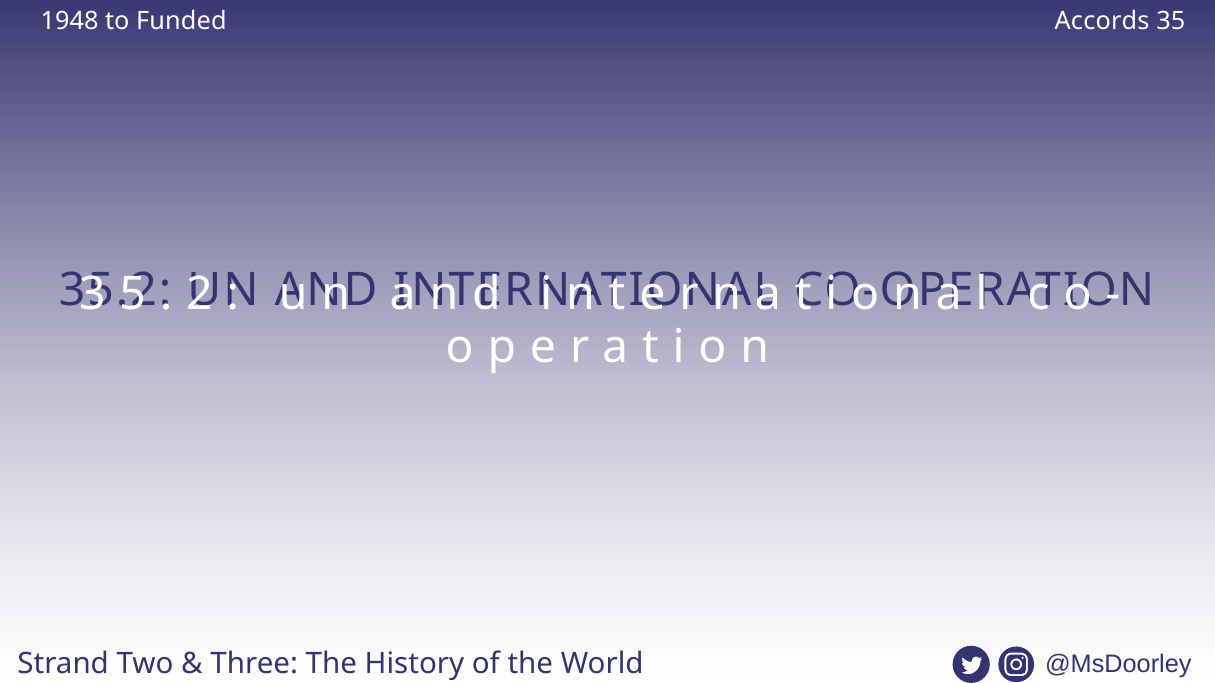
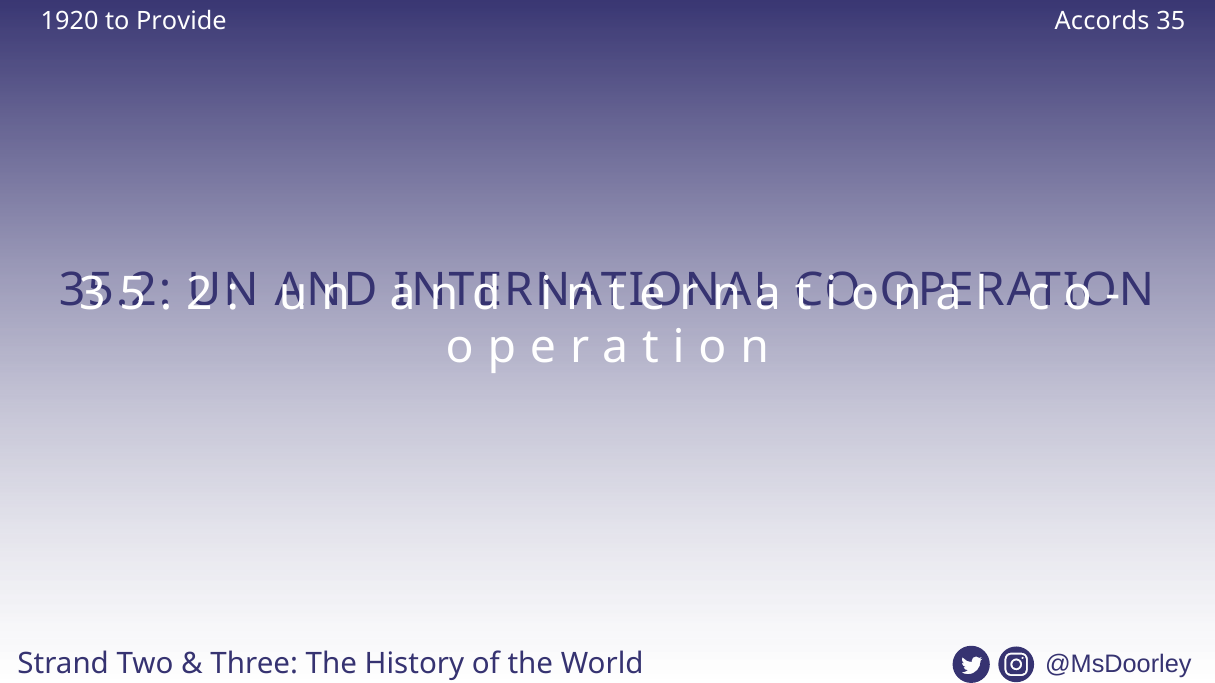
1948: 1948 -> 1920 (70, 21)
Funded: Funded -> Provide (181, 21)
